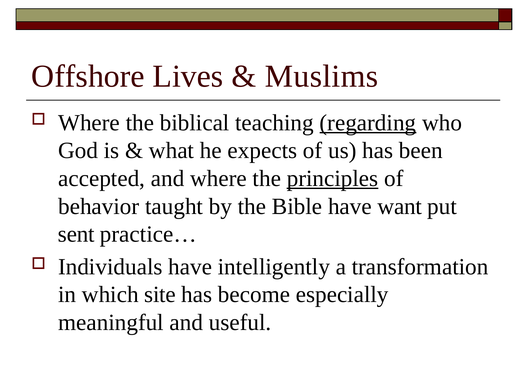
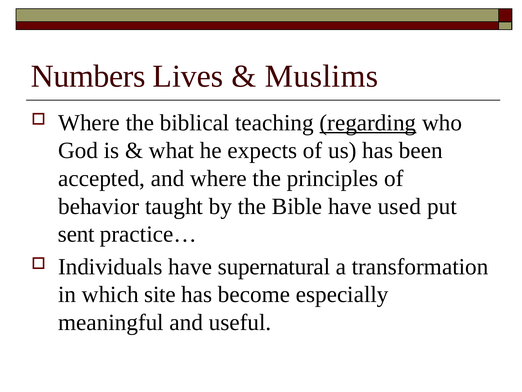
Offshore: Offshore -> Numbers (88, 76)
principles underline: present -> none (333, 178)
want: want -> used (399, 206)
intelligently: intelligently -> supernatural (274, 266)
